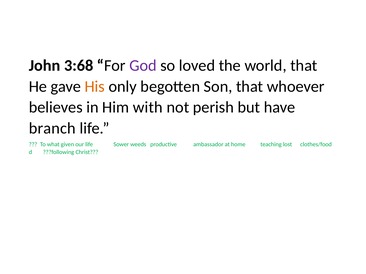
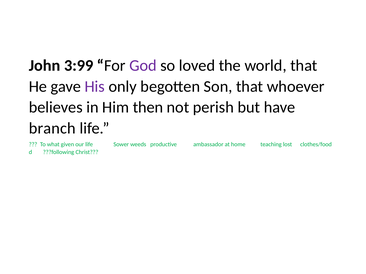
3:68: 3:68 -> 3:99 (79, 66)
His colour: orange -> purple (95, 87)
with: with -> then (148, 107)
